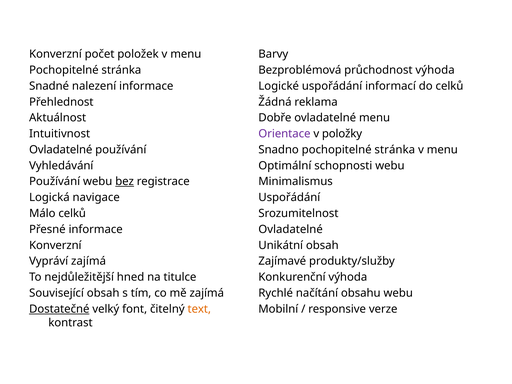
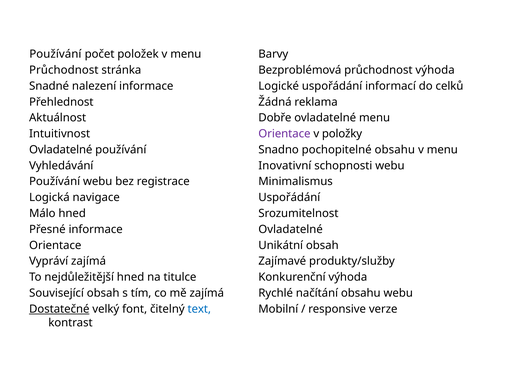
Konverzní: Konverzní -> Používání (55, 54)
Pochopitelné: Pochopitelné -> Průchodnost (64, 70)
Snadno pochopitelné stránka: stránka -> obsahu (395, 150)
Optimální: Optimální -> Inovativní (285, 166)
bez underline: present -> none (125, 182)
Málo celků: celků -> hned (72, 213)
Konverzní: Konverzní -> Orientace (55, 245)
text colour: orange -> blue (199, 309)
